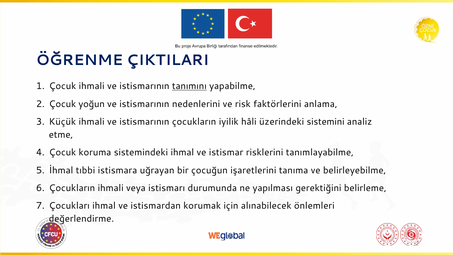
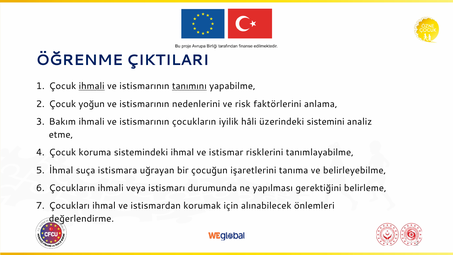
ihmali underline: none -> present (92, 86)
Küçük: Küçük -> Bakım (62, 122)
tıbbi: tıbbi -> suça (86, 170)
